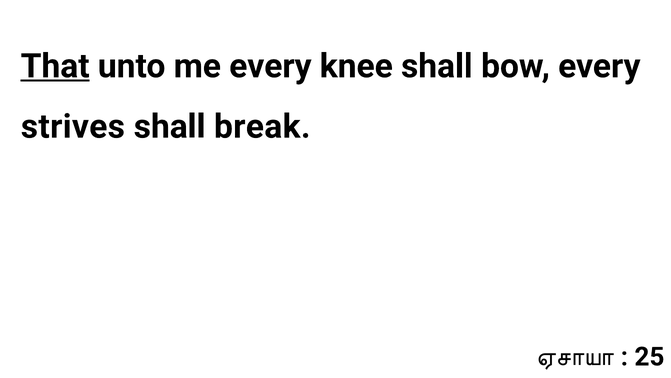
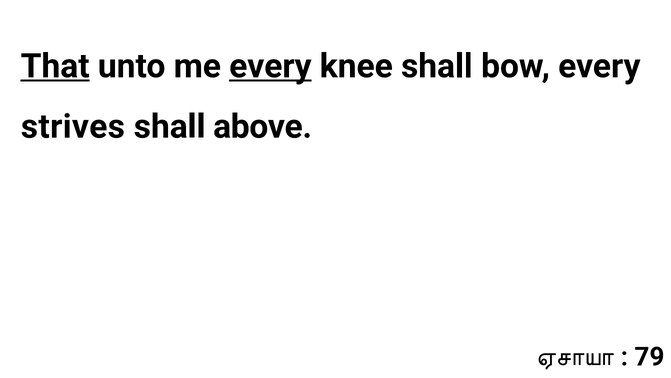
every underline: none -> present (270, 66)
break: break -> above (263, 126)
25: 25 -> 79 (649, 356)
